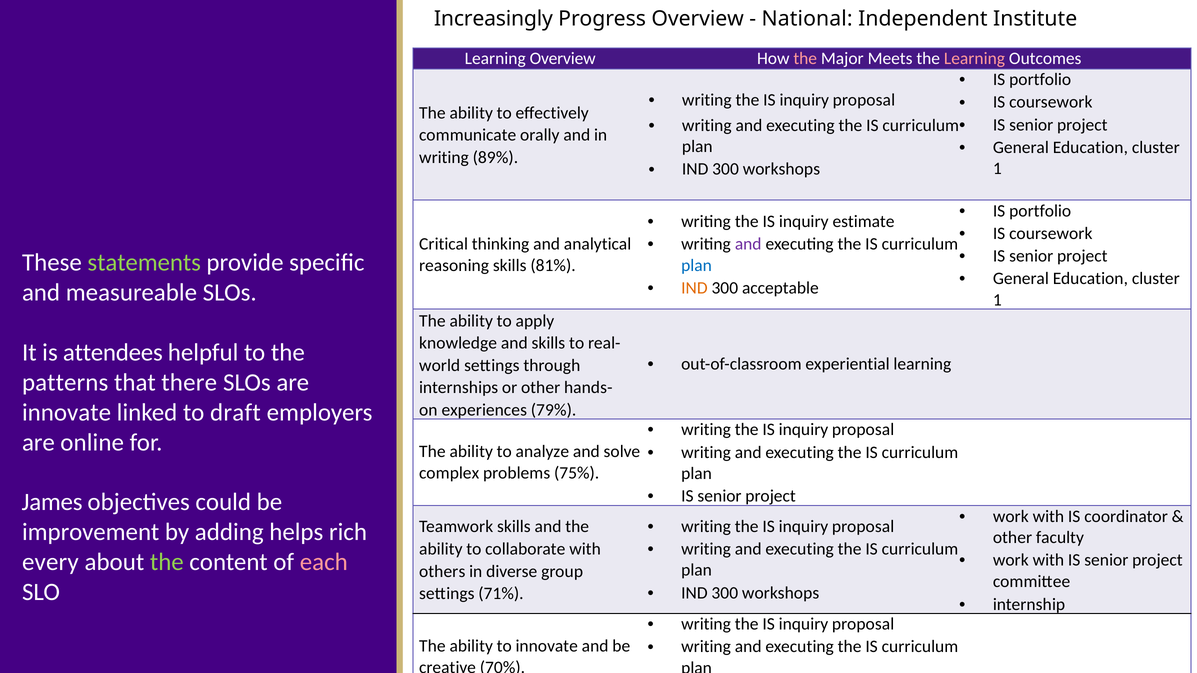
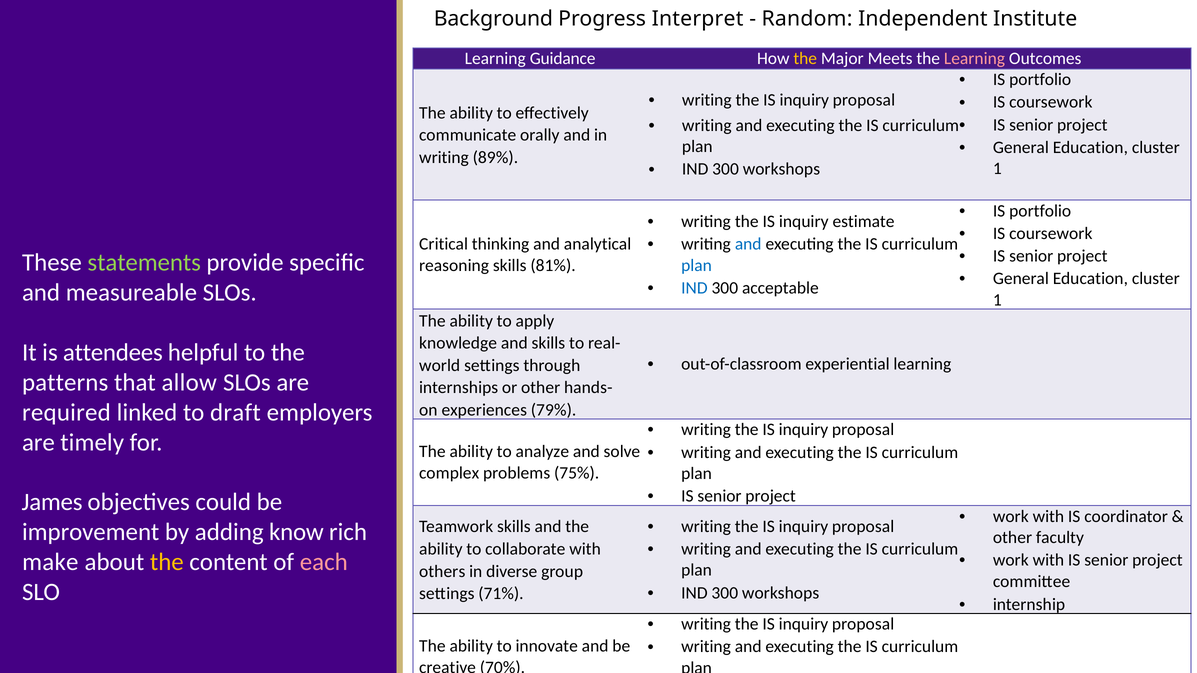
Increasingly: Increasingly -> Background (493, 19)
Progress Overview: Overview -> Interpret (698, 19)
National: National -> Random (807, 19)
Learning Overview: Overview -> Guidance (563, 59)
the colour: pink -> yellow (805, 59)
and colour: purple -> blue (748, 244)
IND colour: orange -> blue (694, 288)
there: there -> allow (189, 383)
innovate: innovate -> required (66, 413)
online: online -> timely (92, 442)
helps: helps -> know (296, 532)
every: every -> make (50, 562)
the colour: light green -> yellow (167, 562)
